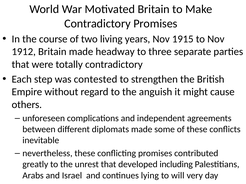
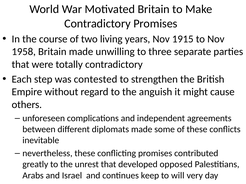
1912: 1912 -> 1958 (24, 52)
headway: headway -> unwilling (115, 52)
including: including -> opposed (176, 165)
lying: lying -> keep (150, 176)
